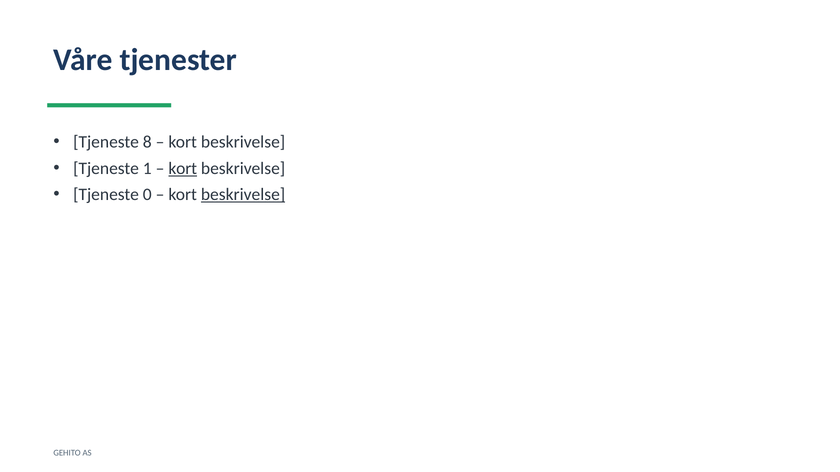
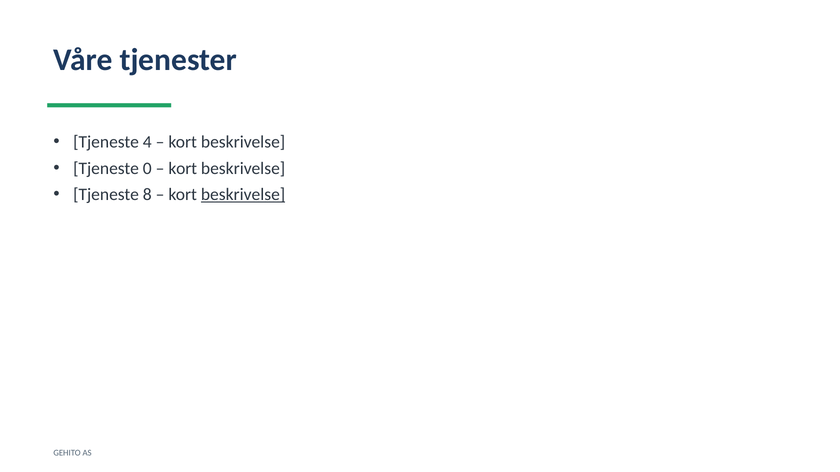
8: 8 -> 4 (147, 142)
1: 1 -> 0 (147, 169)
kort underline: present -> none (183, 169)
0: 0 -> 8 (147, 195)
